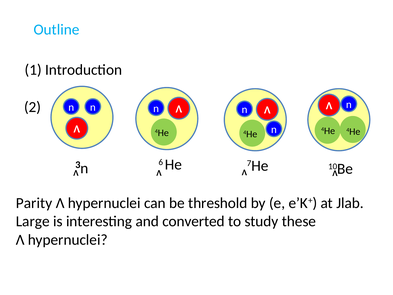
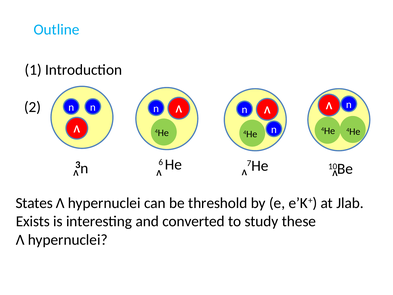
Parity: Parity -> States (34, 203)
Large: Large -> Exists (33, 221)
